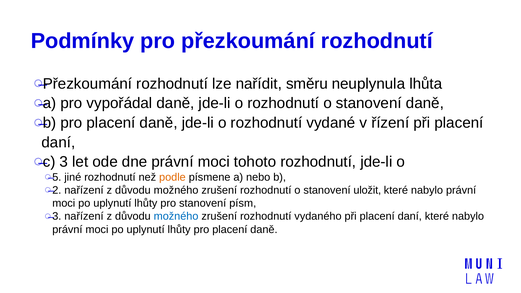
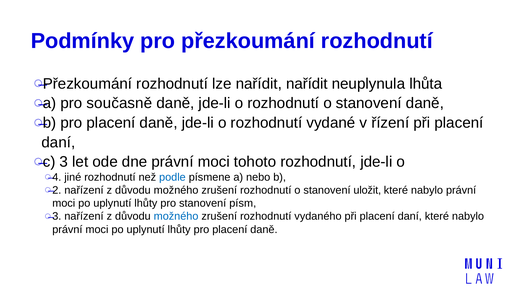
nařídit směru: směru -> nařídit (307, 84)
vypořádal: vypořádal -> současně (119, 103)
5: 5 -> 4 (57, 177)
podle colour: orange -> blue (172, 177)
